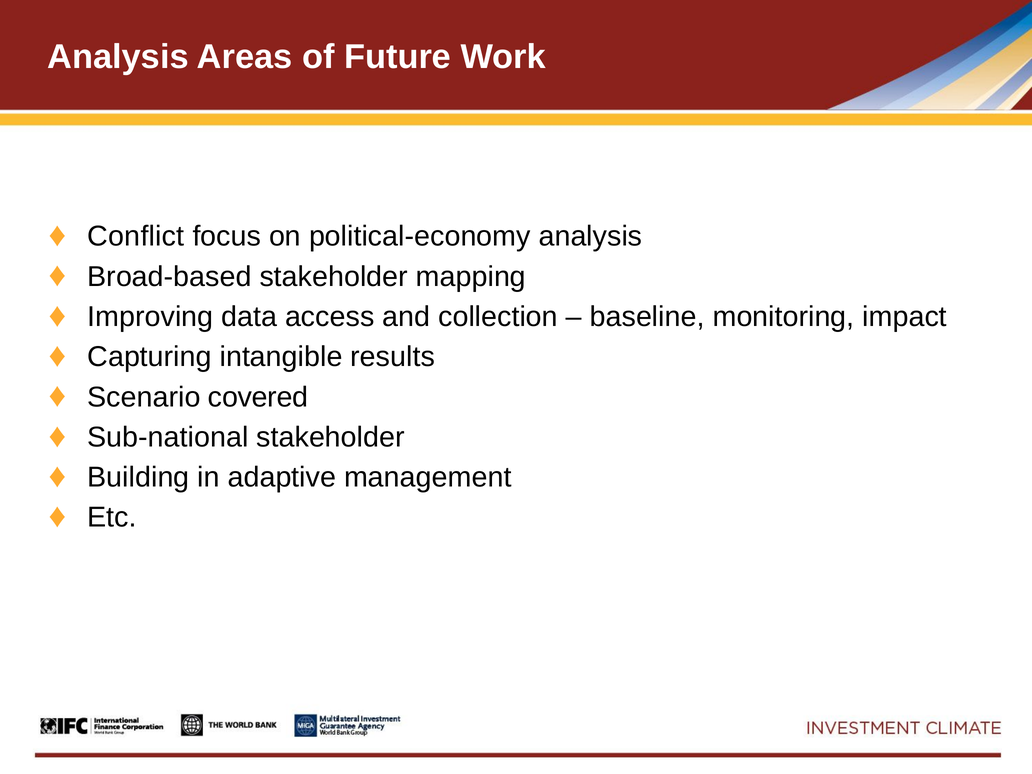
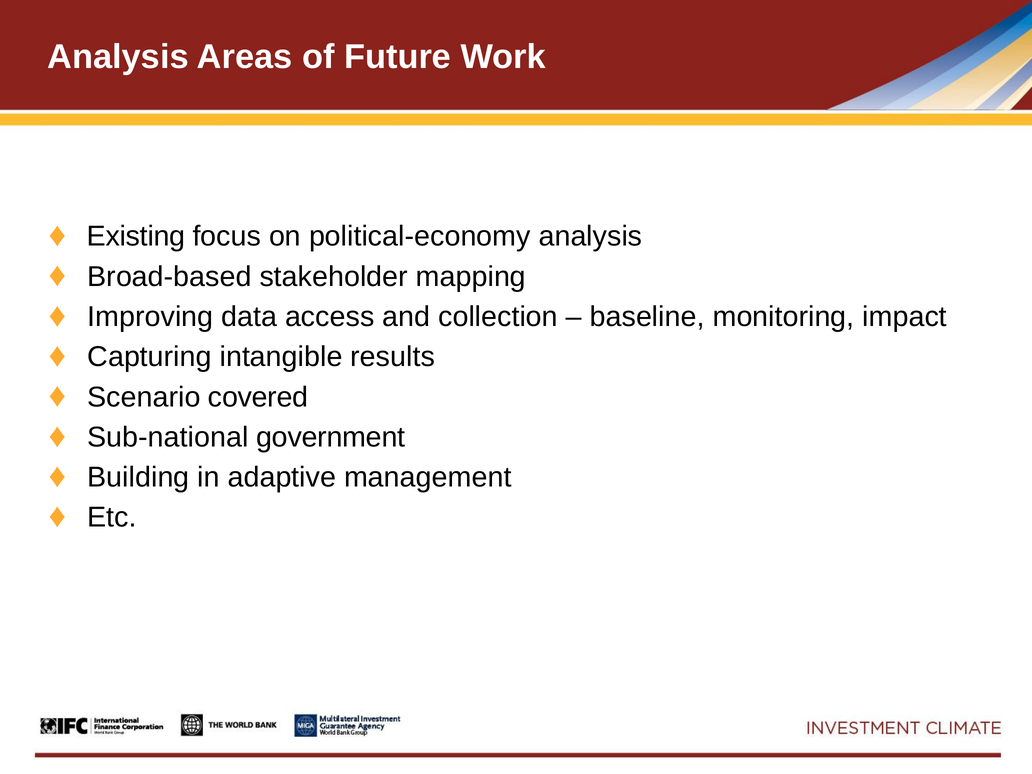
Conflict: Conflict -> Existing (136, 237)
Sub-national stakeholder: stakeholder -> government (331, 437)
